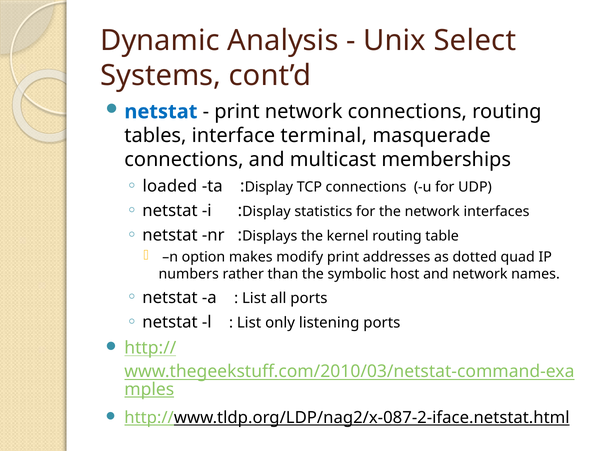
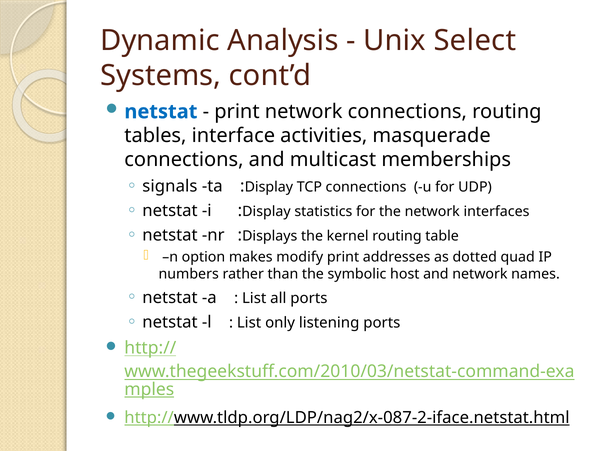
terminal: terminal -> activities (324, 136)
loaded: loaded -> signals (170, 186)
